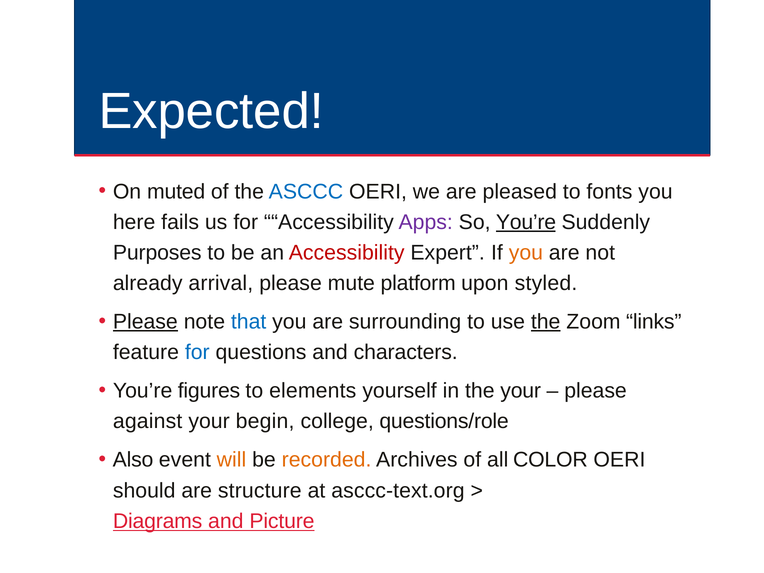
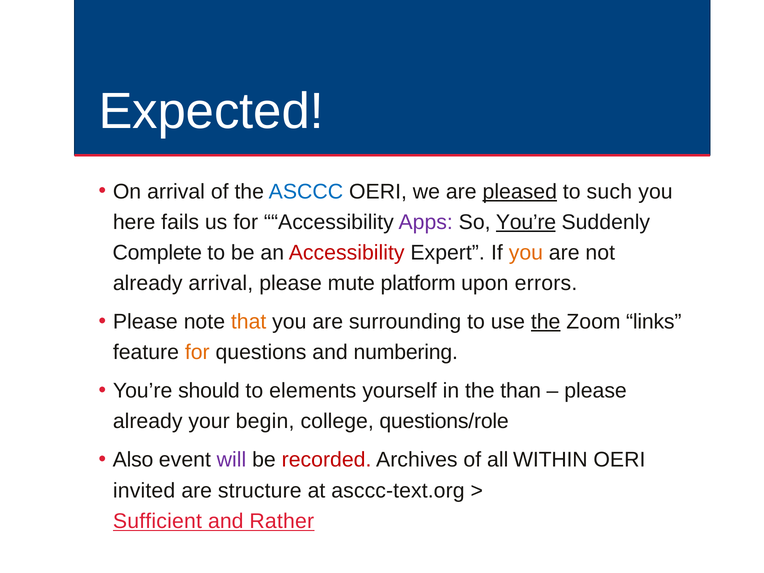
On muted: muted -> arrival (176, 192)
pleased underline: none -> present (520, 192)
fonts: fonts -> such (609, 192)
Purposes: Purposes -> Complete (157, 253)
styled: styled -> errors (546, 283)
Please underline: present -> none (145, 322)
that colour: blue -> orange (249, 322)
for colour: blue -> orange (197, 352)
characters: characters -> numbering (406, 352)
figures: figures -> should (209, 391)
the your: your -> than (521, 391)
against: against -> already (148, 421)
will colour: orange -> purple (231, 460)
recorded colour: orange -> red (327, 460)
COLOR: COLOR -> WITHIN (550, 460)
should: should -> invited (144, 490)
Diagrams: Diagrams -> Sufficient (157, 521)
Picture: Picture -> Rather (282, 521)
